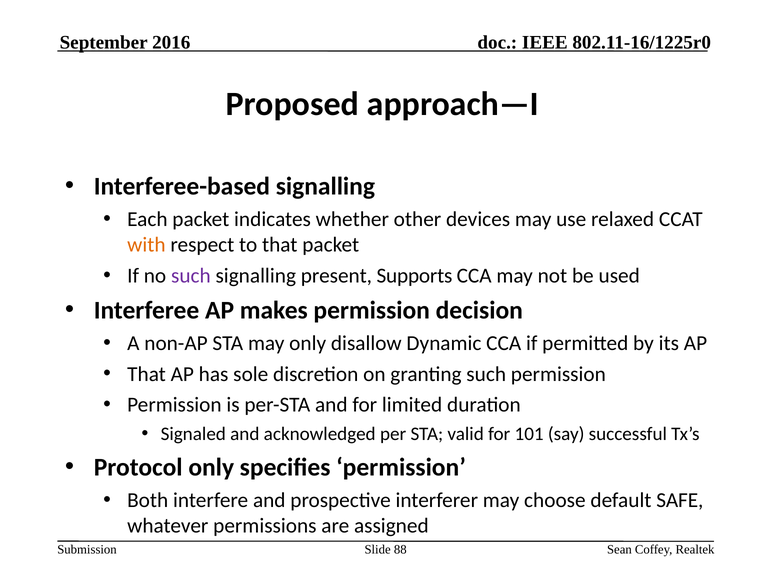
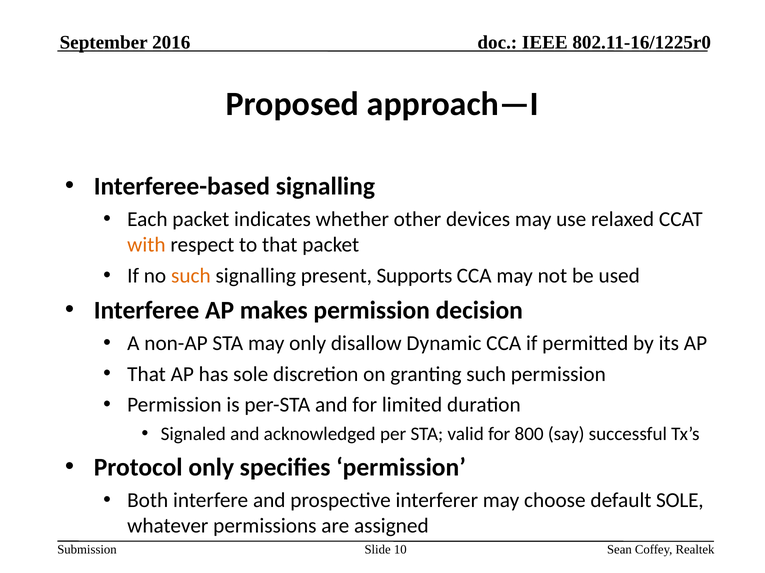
such colour: purple -> orange (191, 276)
101: 101 -> 800 (529, 434)
default SAFE: SAFE -> SOLE (680, 501)
88: 88 -> 10 (400, 550)
